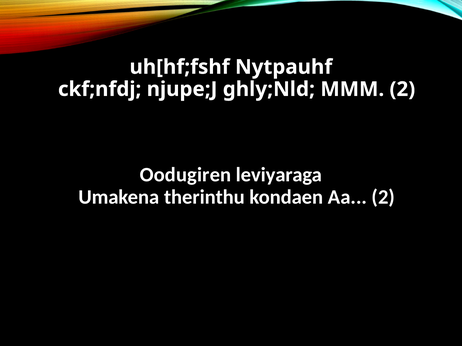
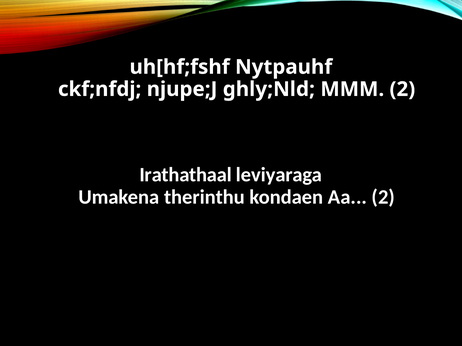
Oodugiren: Oodugiren -> Irathathaal (186, 175)
